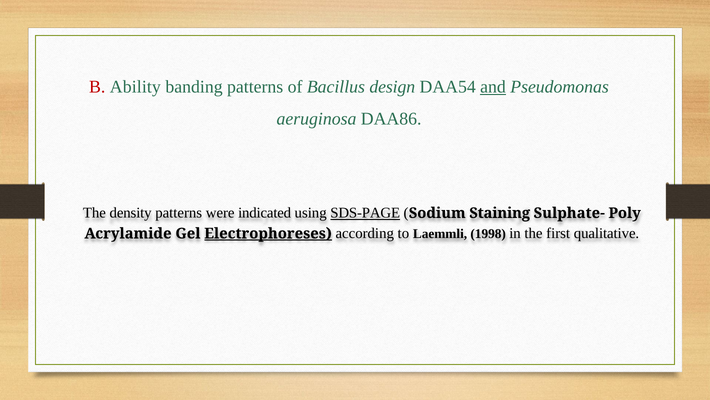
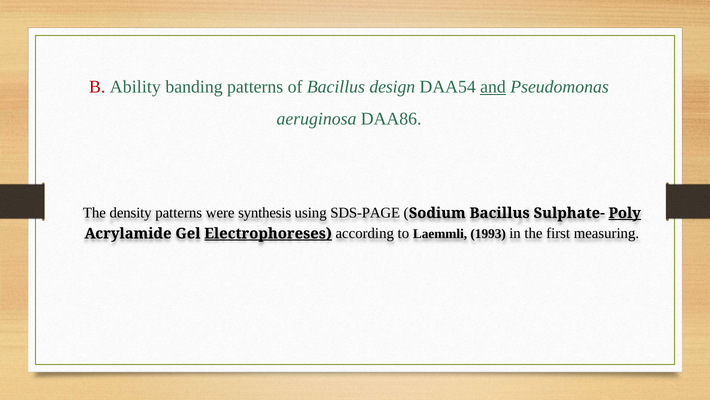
indicated: indicated -> synthesis (265, 213)
SDS-PAGE underline: present -> none (365, 213)
Sodium Staining: Staining -> Bacillus (500, 213)
Poly underline: none -> present (625, 213)
1998: 1998 -> 1993 (488, 234)
qualitative: qualitative -> measuring (606, 233)
